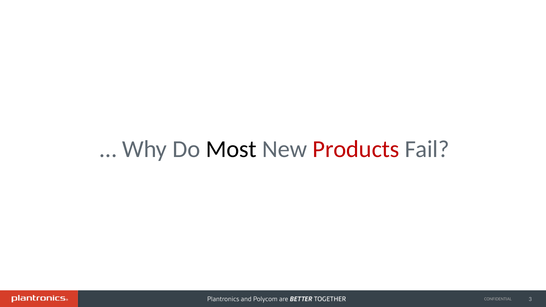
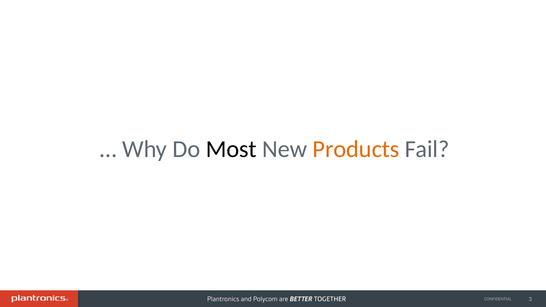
Products colour: red -> orange (356, 149)
